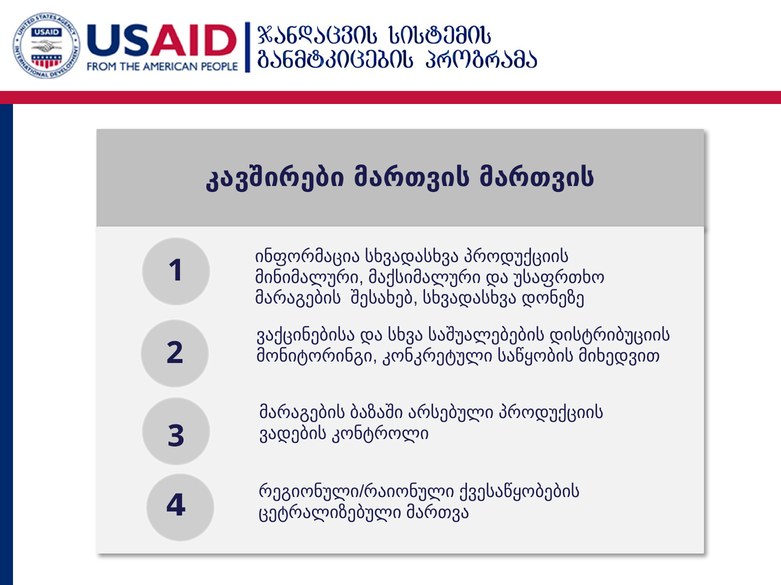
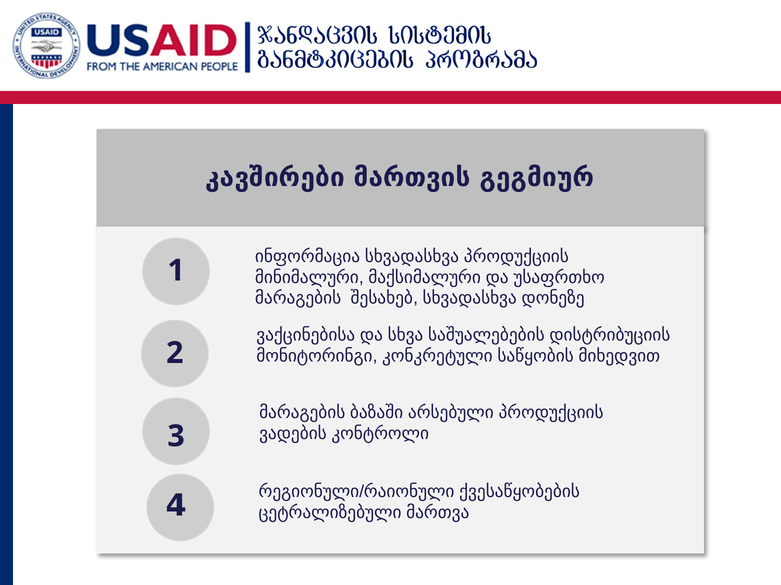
მართვის მართვის: მართვის -> გეგმიურ (537, 178)
